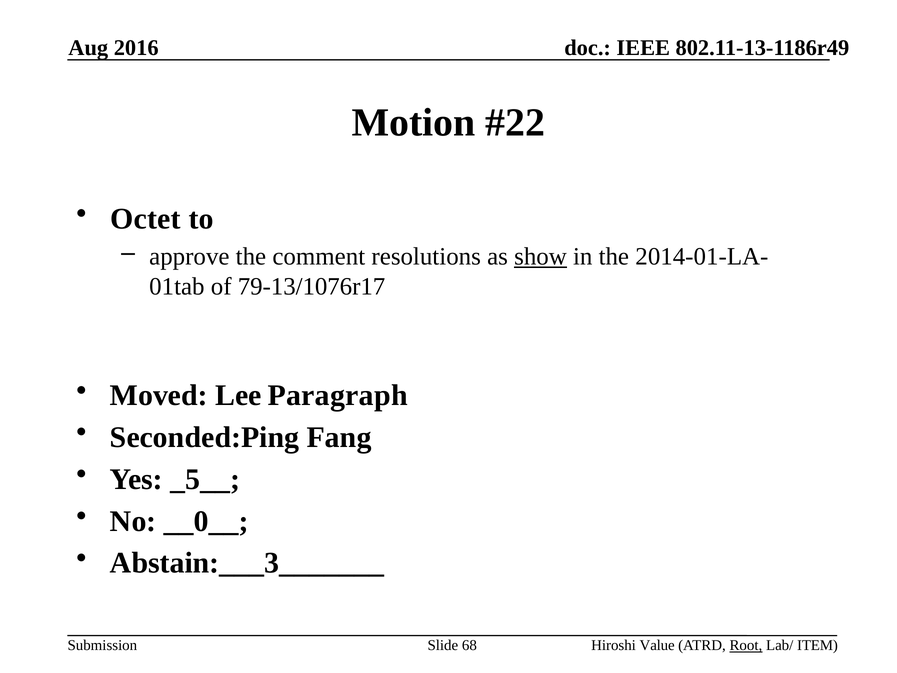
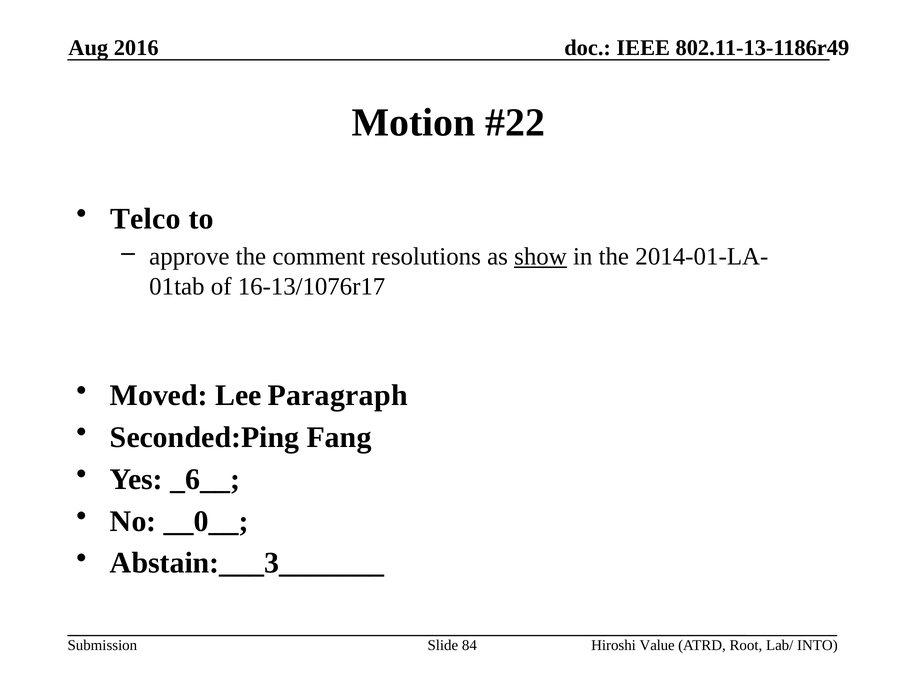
Octet: Octet -> Telco (145, 219)
79-13/1076r17: 79-13/1076r17 -> 16-13/1076r17 (312, 286)
_5__: _5__ -> _6__ (205, 479)
68: 68 -> 84 (469, 645)
Root underline: present -> none (746, 645)
ITEM: ITEM -> INTO (817, 645)
